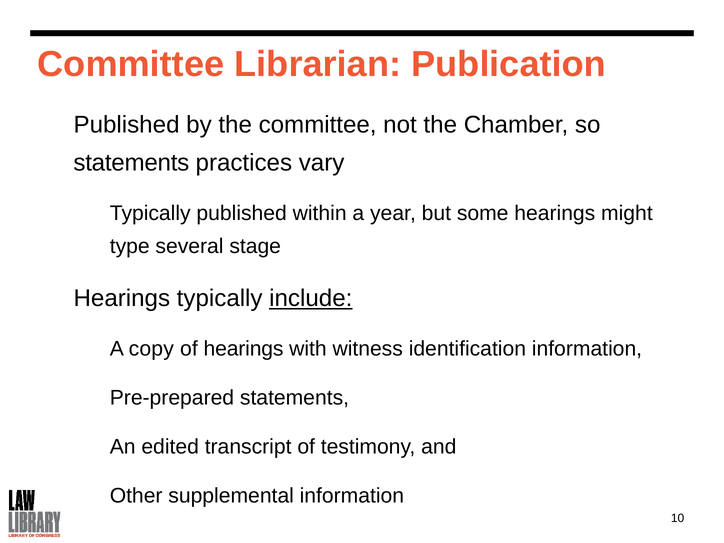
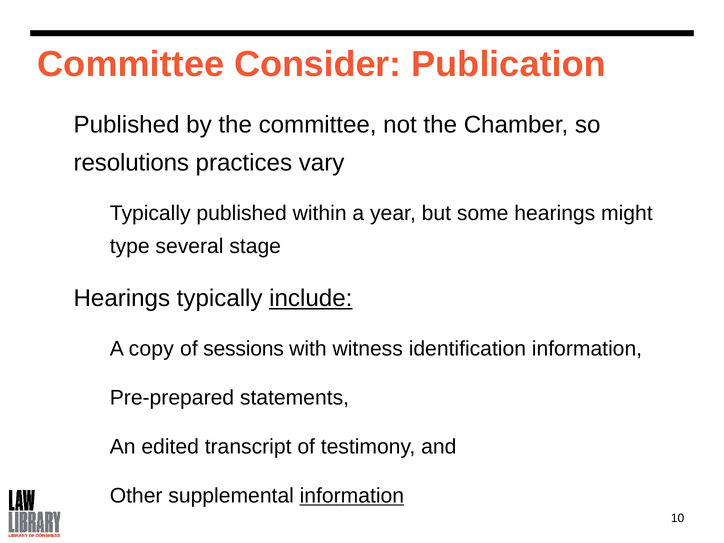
Librarian: Librarian -> Consider (318, 64)
statements: statements -> resolutions (131, 163)
of hearings: hearings -> sessions (244, 349)
information underline: none -> present (352, 496)
